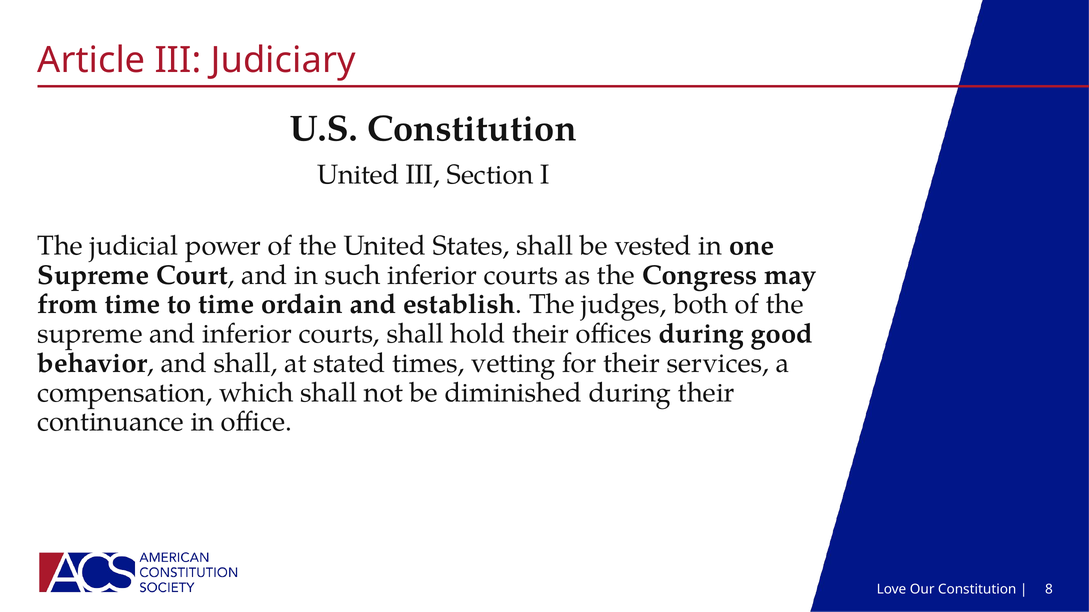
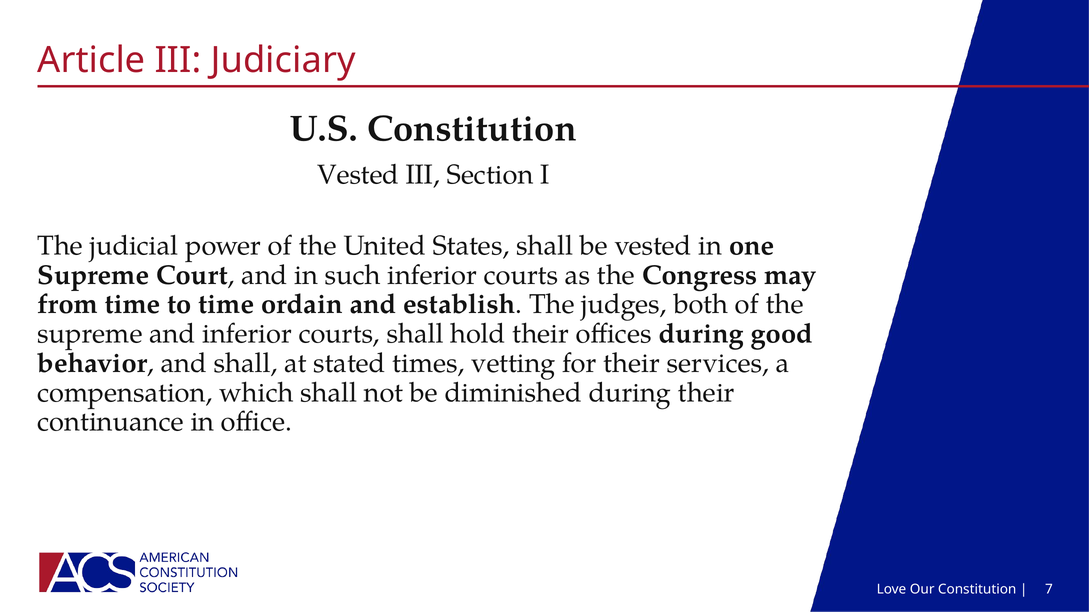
United: United -> Vested (358, 175)
8: 8 -> 7 (1049, 590)
